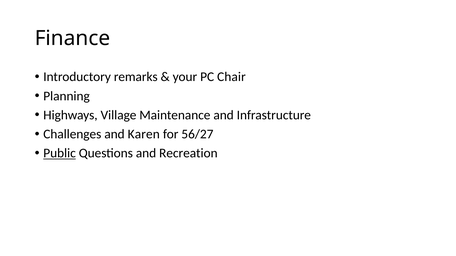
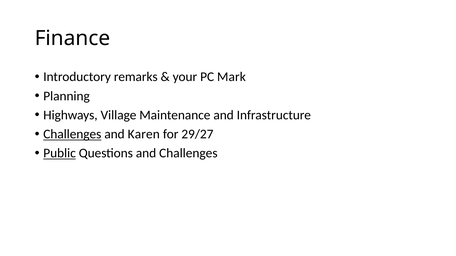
Chair: Chair -> Mark (231, 77)
Challenges underline: none -> present (72, 134)
56/27: 56/27 -> 29/27 (197, 134)
and Recreation: Recreation -> Challenges (188, 154)
